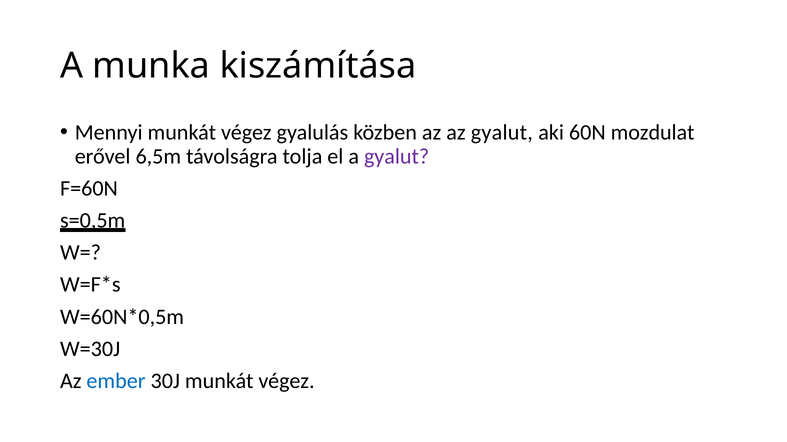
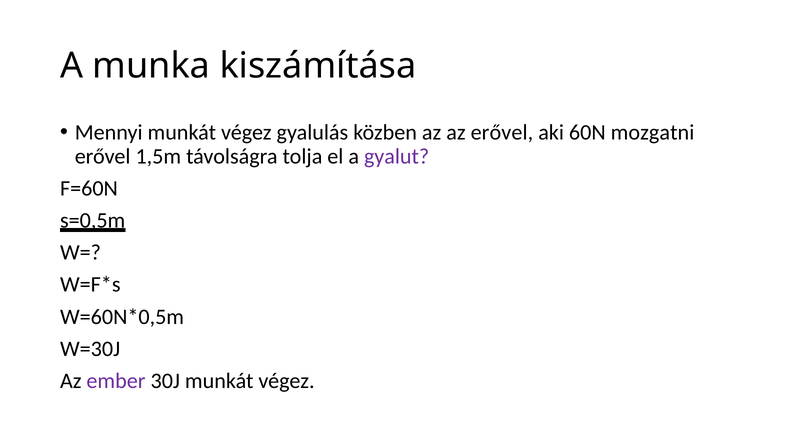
az gyalut: gyalut -> erővel (502, 133)
mozdulat: mozdulat -> mozgatni (653, 133)
6,5m: 6,5m -> 1,5m (158, 157)
ember colour: blue -> purple (116, 382)
